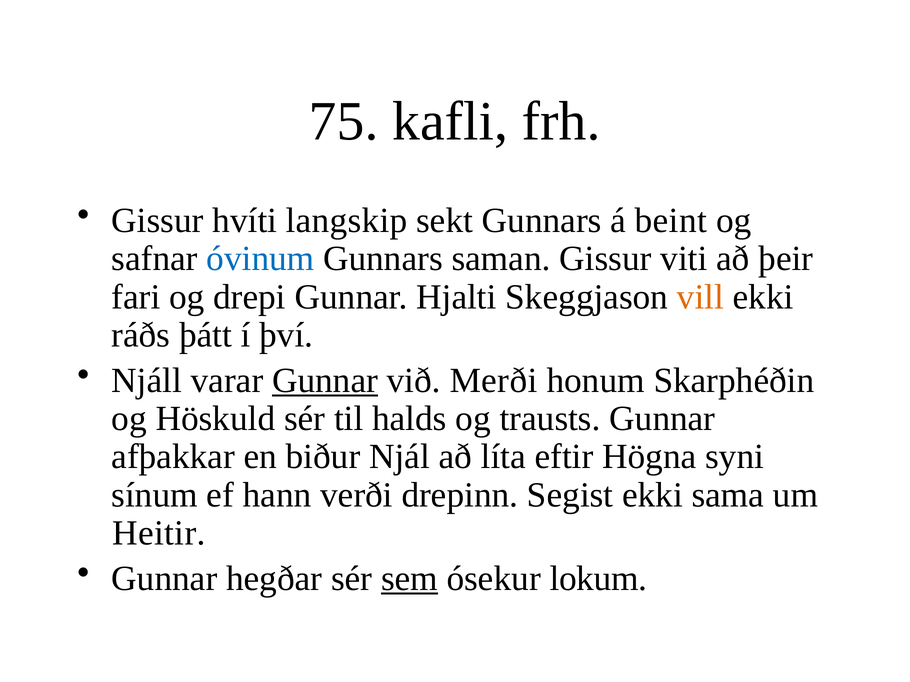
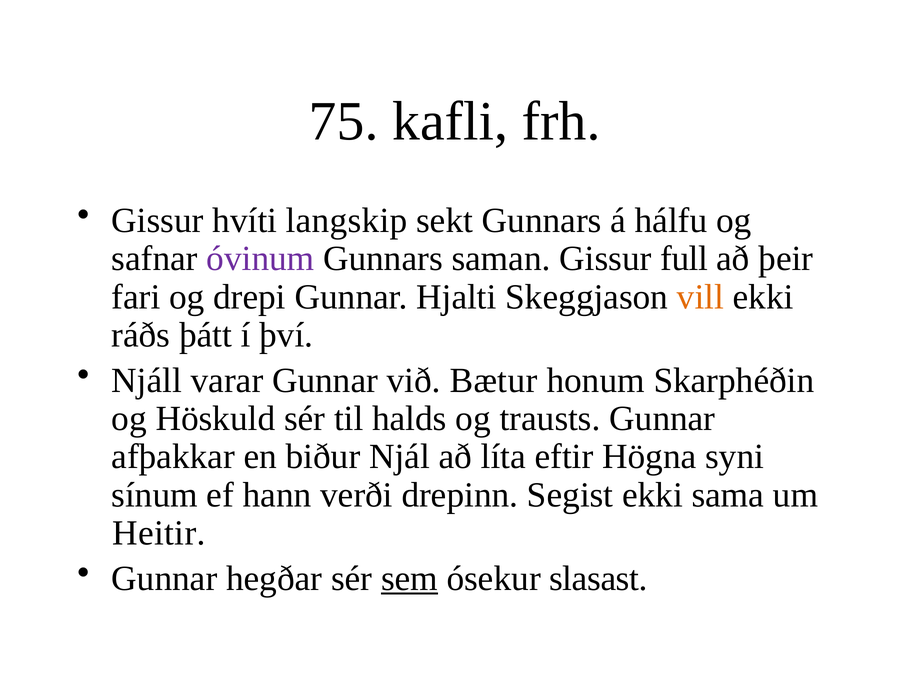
beint: beint -> hálfu (671, 221)
óvinum colour: blue -> purple (260, 259)
viti: viti -> full (684, 259)
Gunnar underline: present -> none (325, 381)
Merði: Merði -> Bætur (494, 381)
lokum: lokum -> slasast (598, 579)
